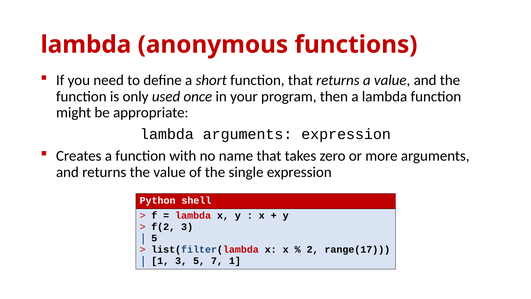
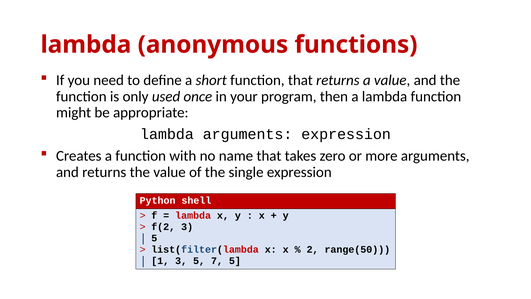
range(17: range(17 -> range(50 (357, 249)
7 1: 1 -> 5 (235, 261)
